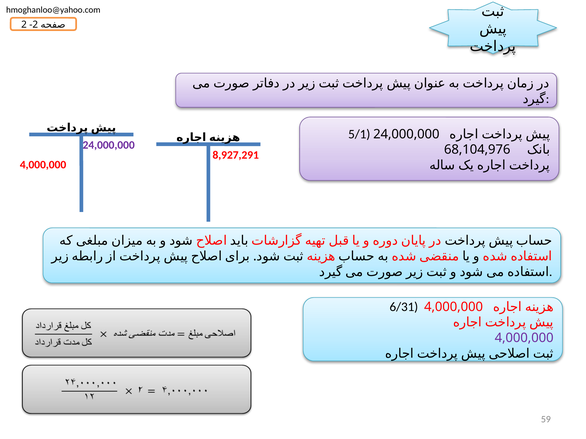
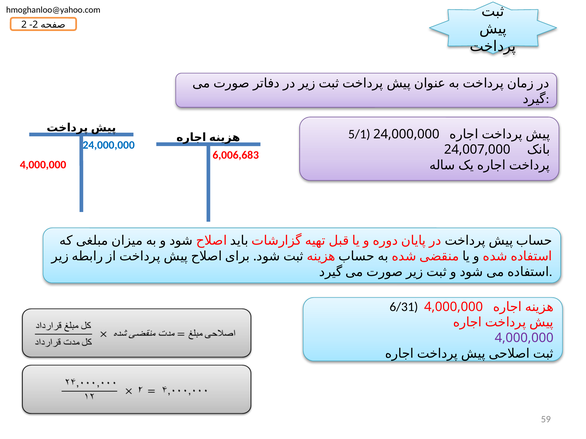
24,000,000 colour: purple -> blue (109, 145)
68,104,976: 68,104,976 -> 24,007,000 (477, 150)
8,927,291: 8,927,291 -> 6,006,683 (236, 155)
